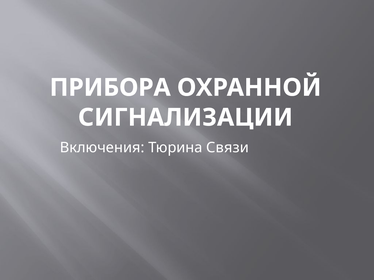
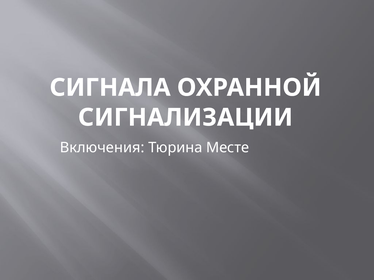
ПРИБОРА: ПРИБОРА -> СИГНАЛА (110, 88)
Связи: Связи -> Месте (228, 148)
